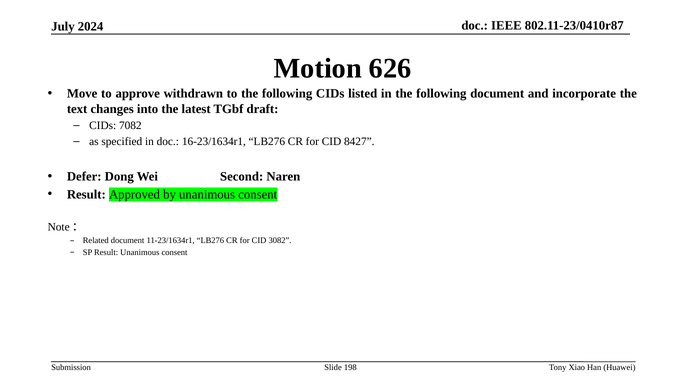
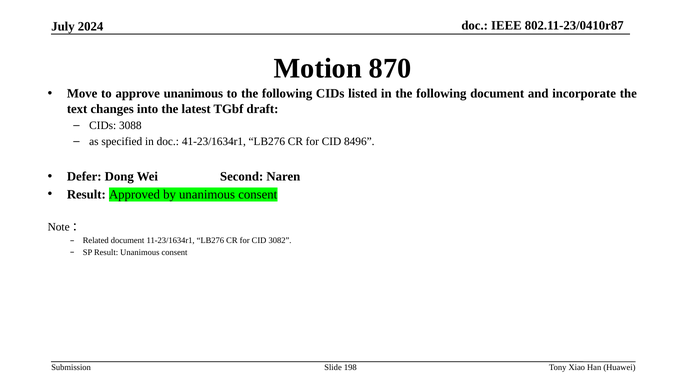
626: 626 -> 870 (390, 68)
approve withdrawn: withdrawn -> unanimous (193, 94)
7082: 7082 -> 3088 (130, 126)
16-23/1634r1: 16-23/1634r1 -> 41-23/1634r1 (214, 142)
8427: 8427 -> 8496 (359, 142)
